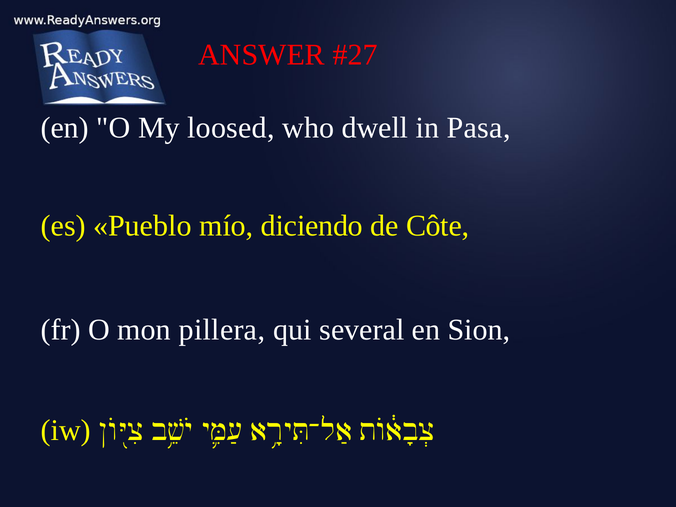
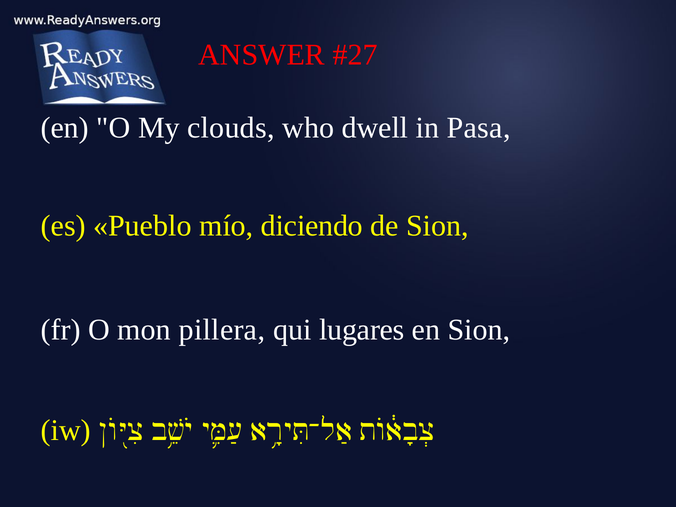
loosed: loosed -> clouds (231, 128)
de Côte: Côte -> Sion (437, 226)
several: several -> lugares (362, 330)
